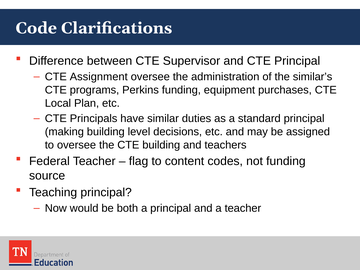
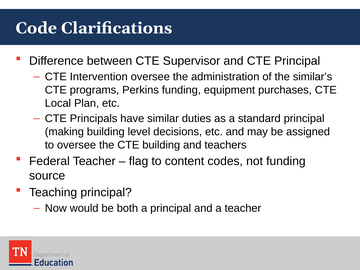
Assignment: Assignment -> Intervention (99, 77)
